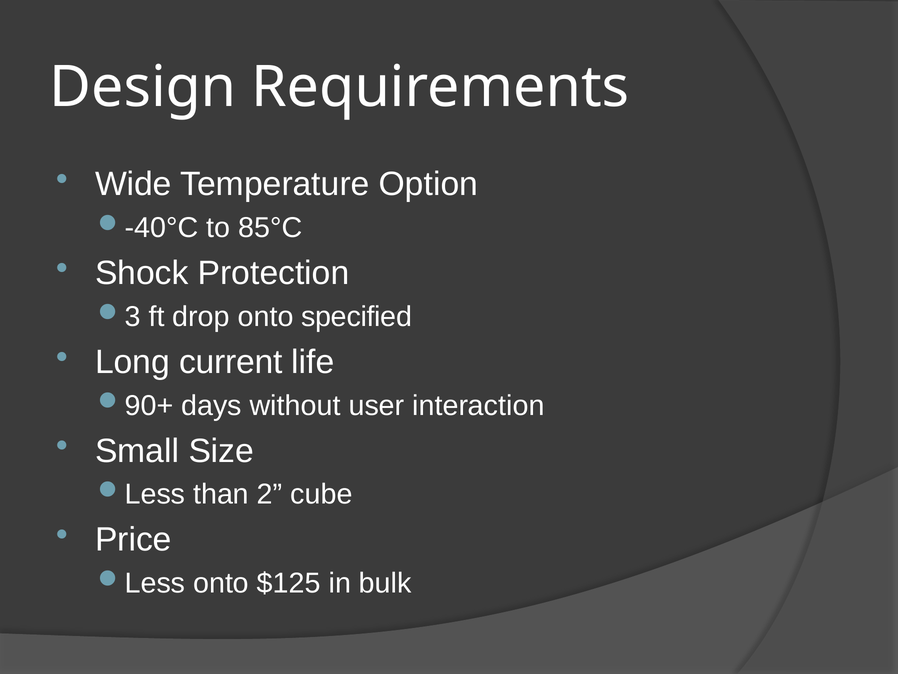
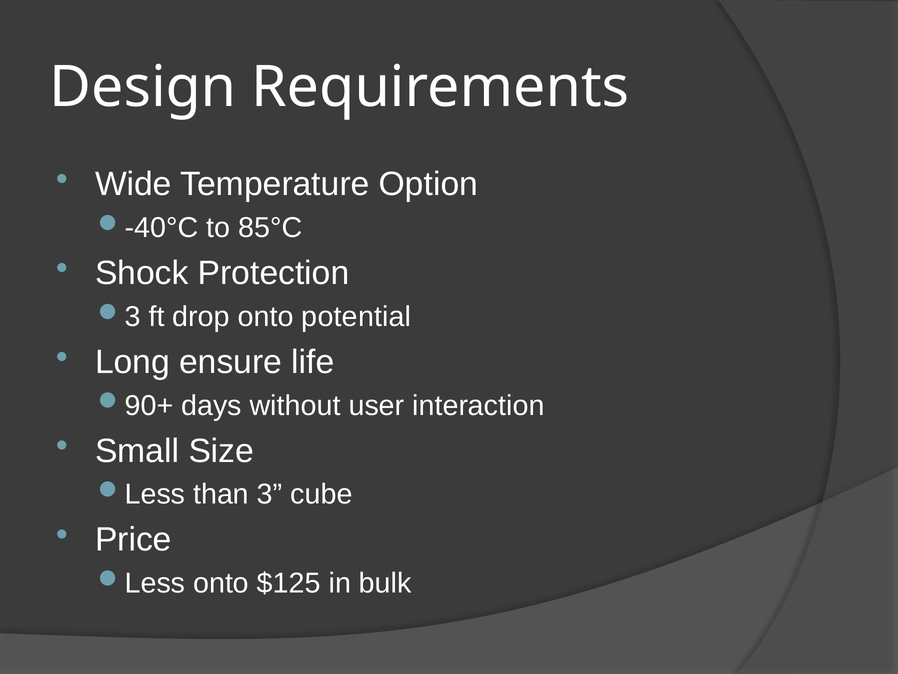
specified: specified -> potential (356, 317)
current: current -> ensure (231, 362)
2: 2 -> 3 (270, 494)
